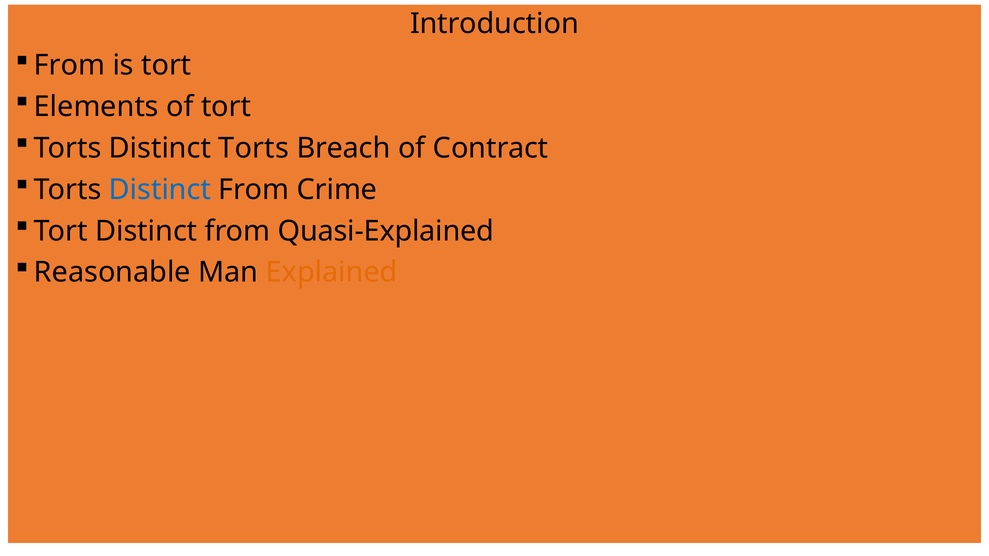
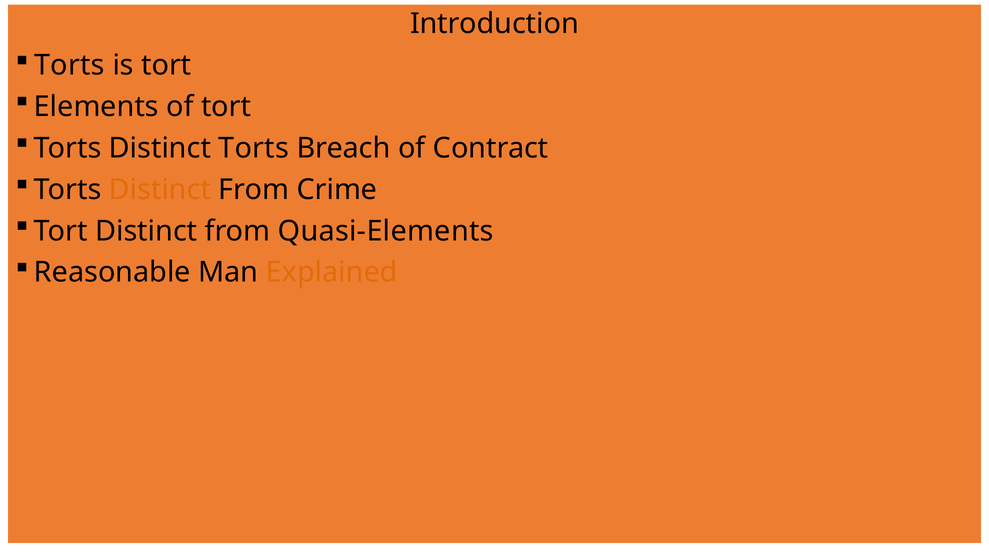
From: From -> Torts (69, 65)
Distinct colour: blue -> orange (160, 190)
Quasi-Explained: Quasi-Explained -> Quasi-Elements (386, 231)
